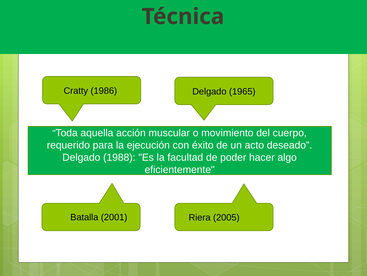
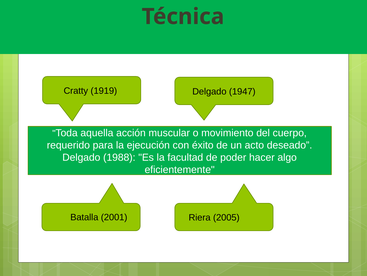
1986: 1986 -> 1919 (104, 91)
1965: 1965 -> 1947 (242, 91)
